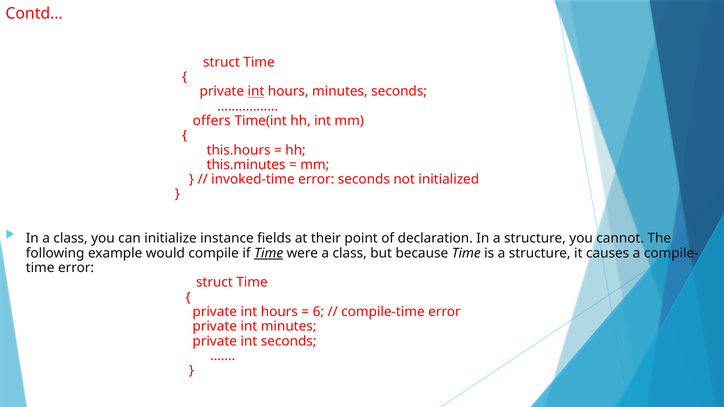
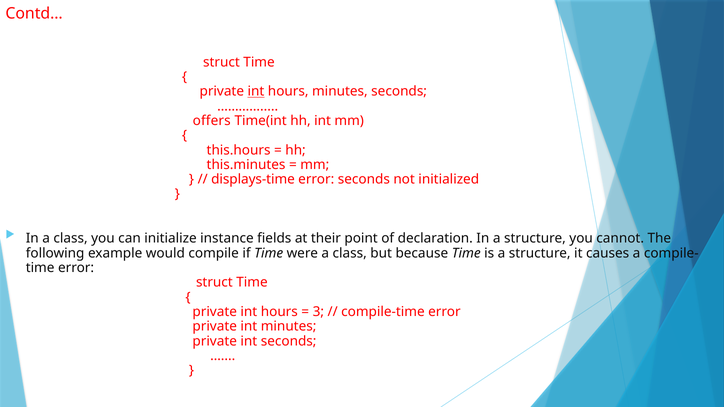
invoked-time: invoked-time -> displays-time (253, 179)
Time underline: present -> none (269, 253)
6: 6 -> 3 (318, 312)
